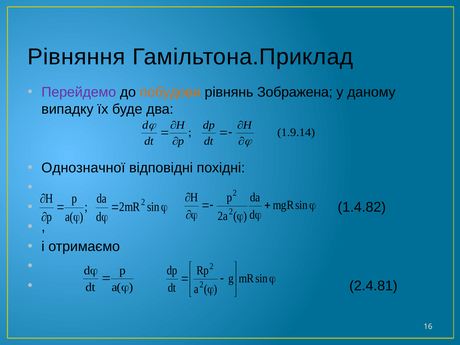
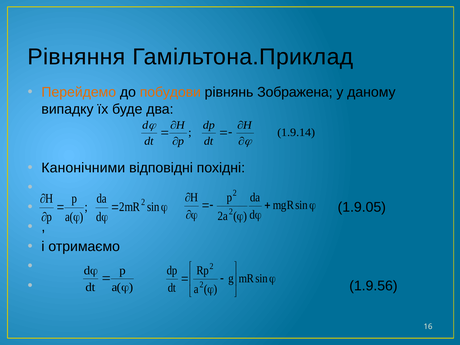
Перейдемо colour: purple -> orange (79, 92)
Однозначної: Однозначної -> Канонічними (83, 168)
1.4.82: 1.4.82 -> 1.9.05 (362, 207)
2.4.81: 2.4.81 -> 1.9.56 (373, 286)
